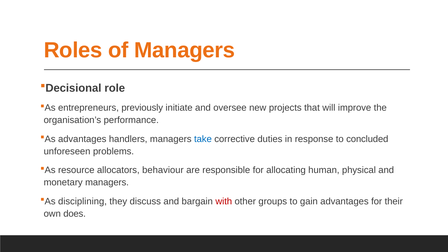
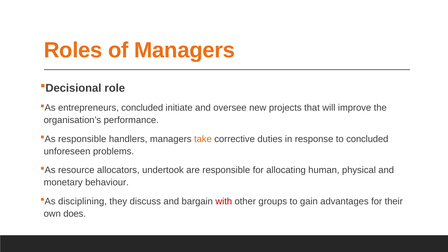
entrepreneurs previously: previously -> concluded (142, 108)
advantages: advantages -> responsible (82, 139)
take colour: blue -> orange (203, 139)
behaviour: behaviour -> undertook (163, 170)
monetary managers: managers -> behaviour (107, 182)
